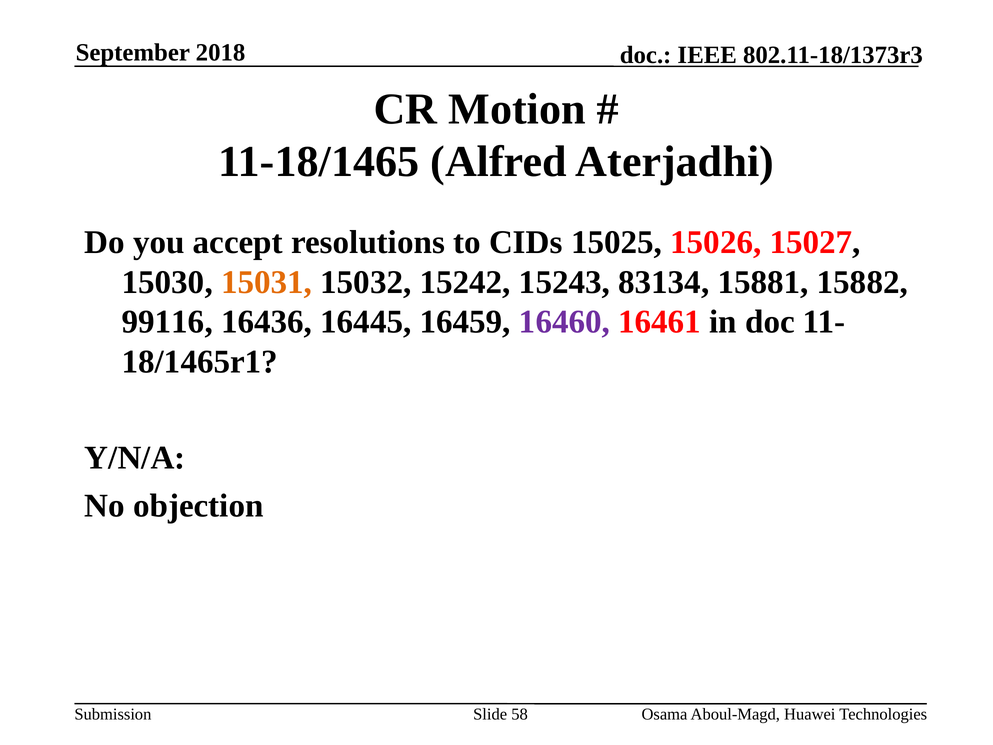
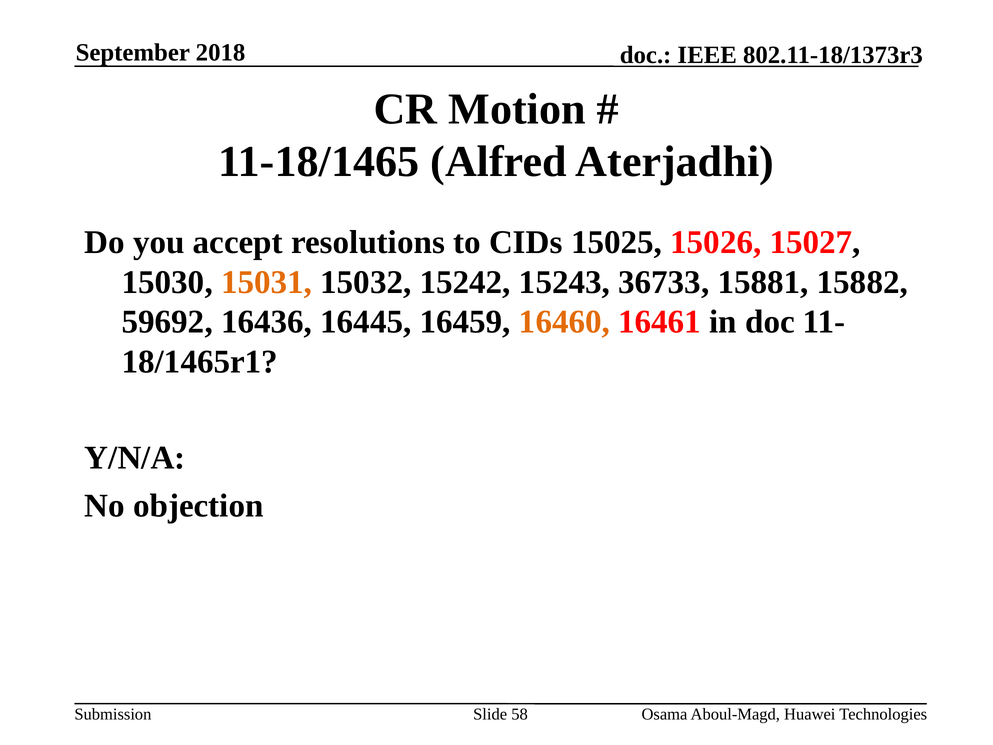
83134: 83134 -> 36733 (664, 282)
99116: 99116 -> 59692 (167, 322)
16460 colour: purple -> orange (564, 322)
